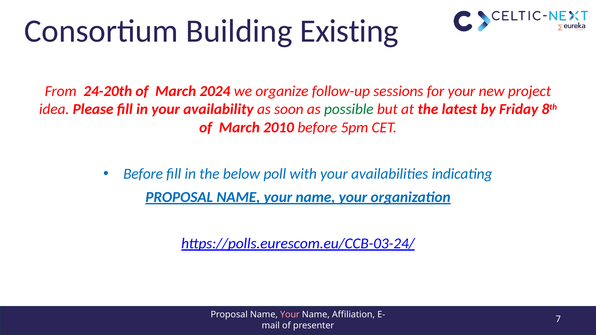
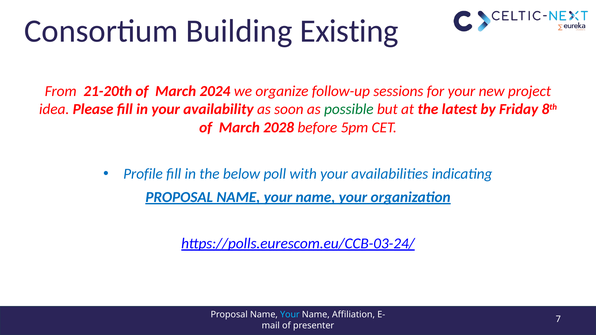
24-20th: 24-20th -> 21-20th (108, 91)
2010: 2010 -> 2028 (279, 128)
Before: Before -> Profile (143, 174)
Your colour: pink -> light blue (290, 315)
